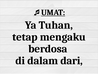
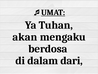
tetap: tetap -> akan (25, 37)
